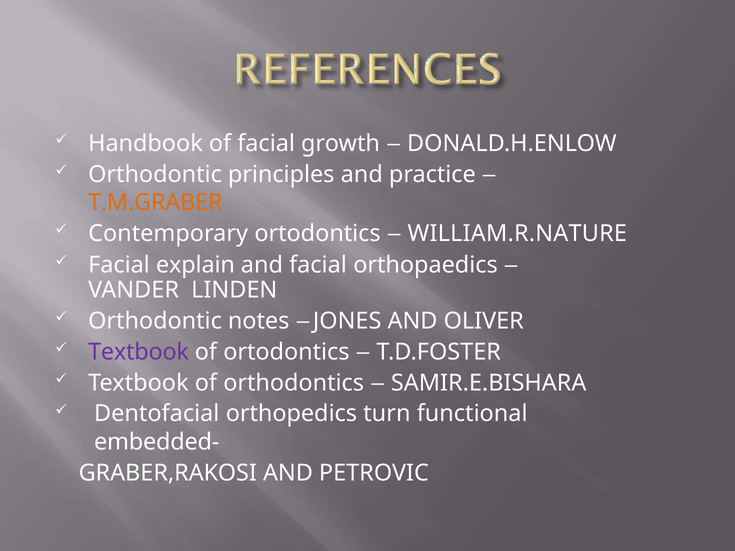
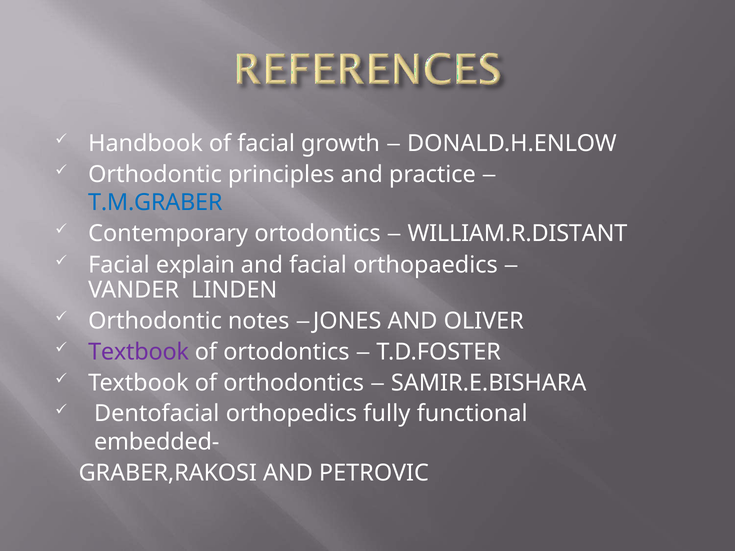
T.M.GRABER colour: orange -> blue (155, 203)
WILLIAM.R.NATURE: WILLIAM.R.NATURE -> WILLIAM.R.DISTANT (517, 234)
turn: turn -> fully (387, 414)
